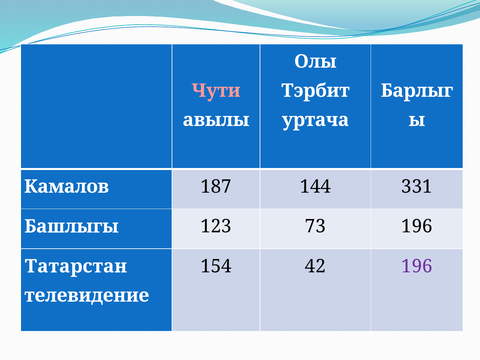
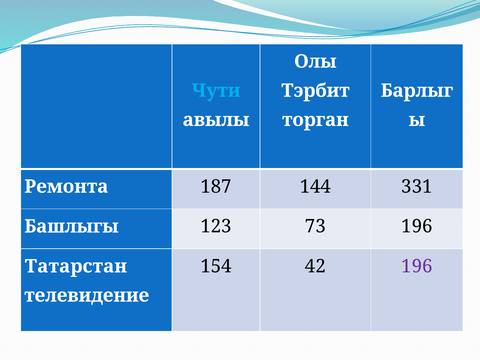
Чути colour: pink -> light blue (216, 91)
уртача: уртача -> торган (315, 120)
Камалов: Камалов -> Ремонта (66, 187)
